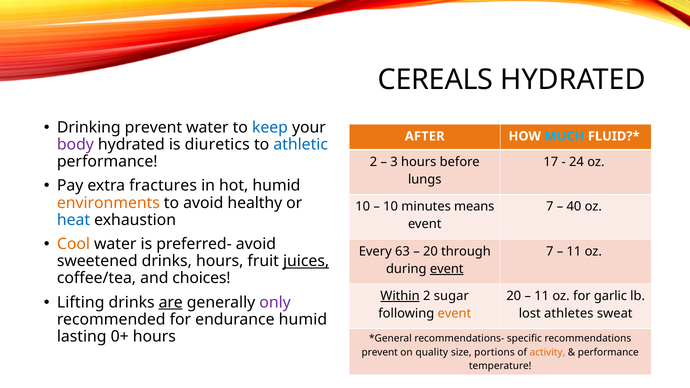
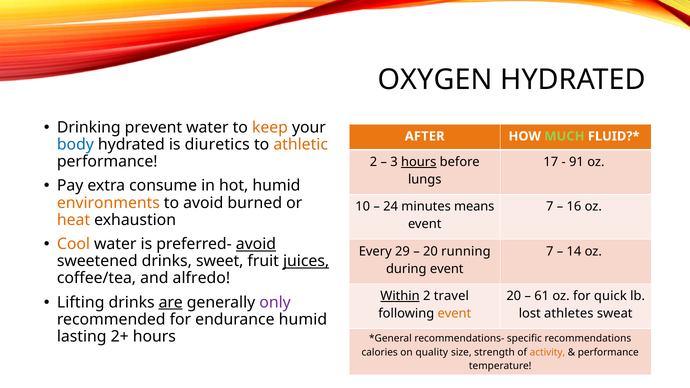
CEREALS: CEREALS -> OXYGEN (435, 80)
keep colour: blue -> orange (270, 127)
MUCH colour: light blue -> light green (564, 136)
body colour: purple -> blue (75, 145)
athletic colour: blue -> orange (301, 145)
hours underline: none -> present (419, 162)
24: 24 -> 91 (576, 162)
fractures: fractures -> consume (163, 186)
healthy: healthy -> burned (255, 203)
10: 10 -> 24 (391, 207)
40: 40 -> 16 (574, 207)
heat colour: blue -> orange (74, 220)
avoid underline: none -> present (256, 244)
63: 63 -> 29 (402, 251)
through: through -> running (466, 251)
11: 11 -> 14 (574, 251)
drinks hours: hours -> sweet (220, 261)
event underline: present -> none (447, 269)
choices: choices -> alfredo (201, 278)
sugar: sugar -> travel (451, 296)
11: 11 -> 61 (542, 296)
garlic: garlic -> quick (610, 296)
0+: 0+ -> 2+ (120, 337)
prevent: prevent -> calories (380, 352)
portions: portions -> strength (495, 352)
